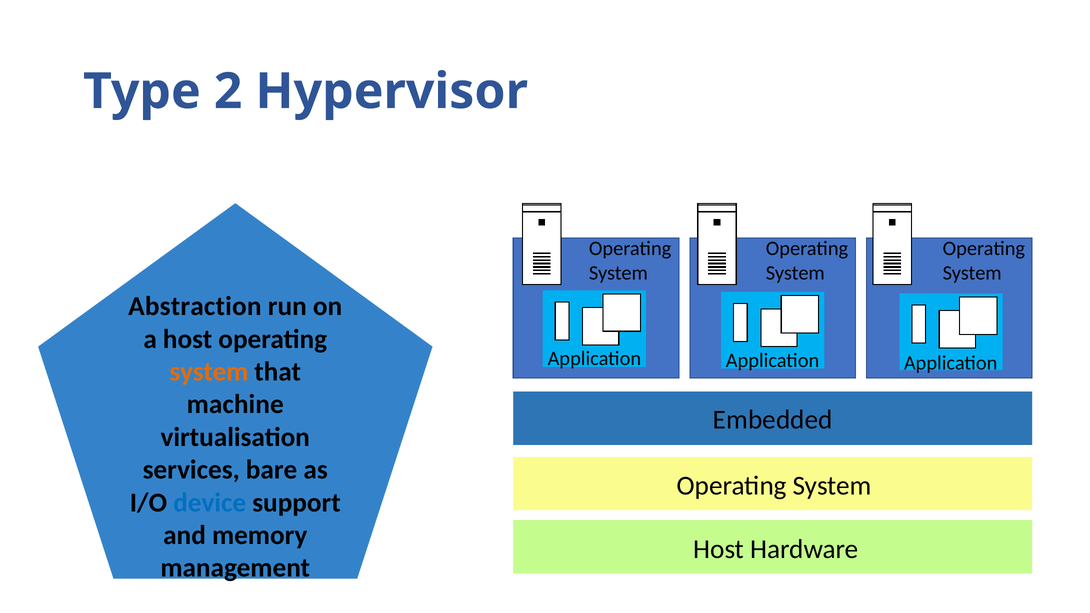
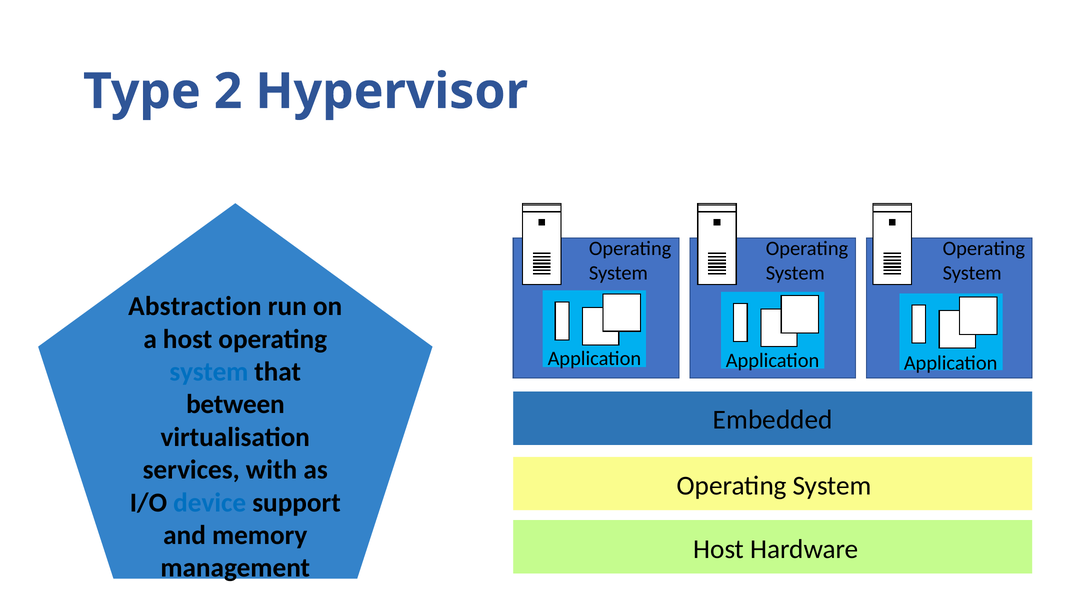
system colour: orange -> blue (209, 372)
machine: machine -> between (235, 405)
bare: bare -> with (272, 470)
